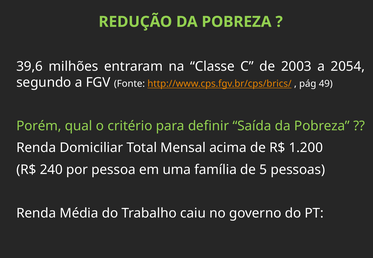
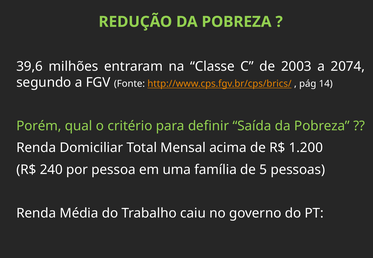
2054: 2054 -> 2074 (348, 66)
49: 49 -> 14 (326, 84)
